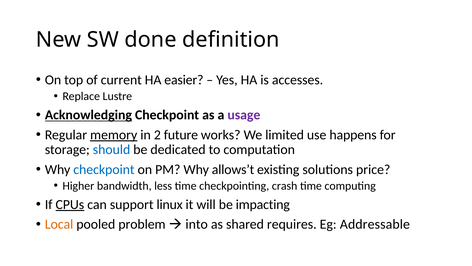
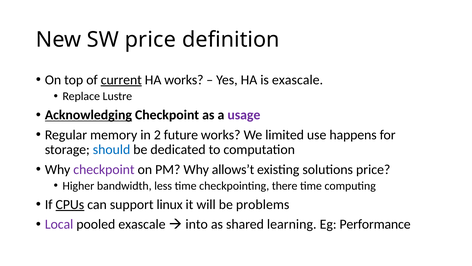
SW done: done -> price (150, 40)
current underline: none -> present (121, 80)
HA easier: easier -> works (184, 80)
is accesses: accesses -> exascale (298, 80)
memory underline: present -> none (114, 135)
checkpoint colour: blue -> purple (104, 169)
crash: crash -> there (285, 186)
impacting: impacting -> problems (263, 204)
Local colour: orange -> purple (59, 224)
pooled problem: problem -> exascale (142, 224)
requires: requires -> learning (292, 224)
Addressable: Addressable -> Performance (375, 224)
